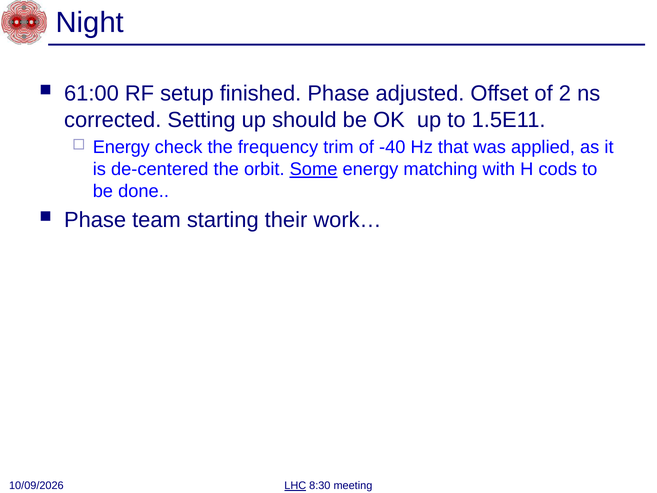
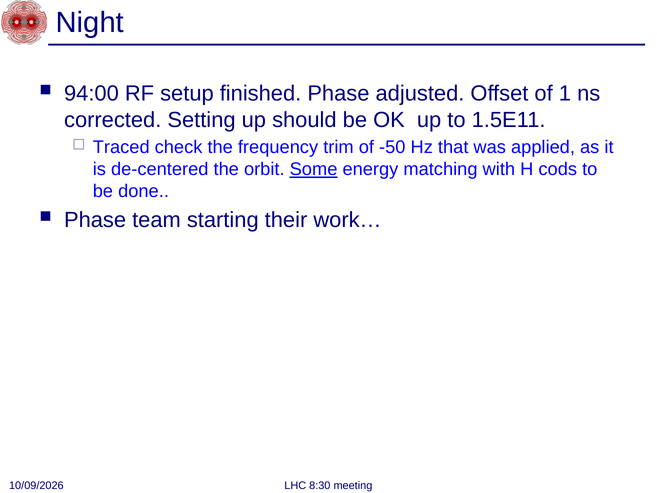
61:00: 61:00 -> 94:00 (91, 94)
2: 2 -> 1 (565, 94)
Energy: Energy -> Traced (121, 147)
-40: -40 -> -50 (392, 147)
LHC underline: present -> none (295, 486)
